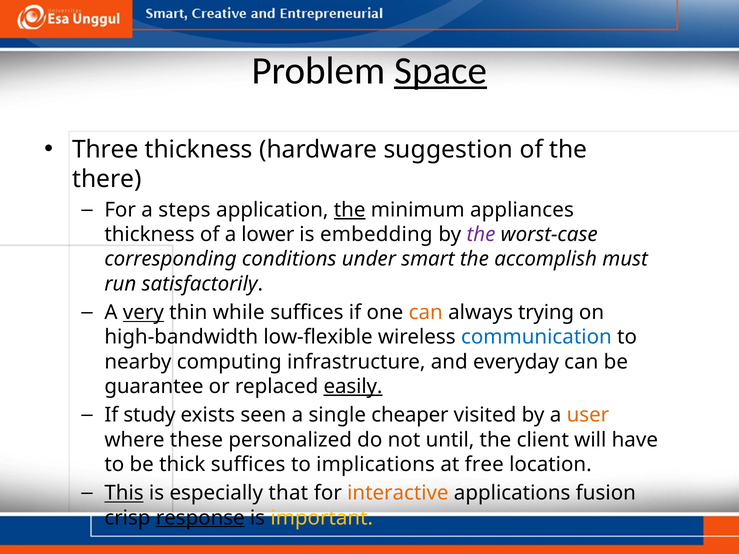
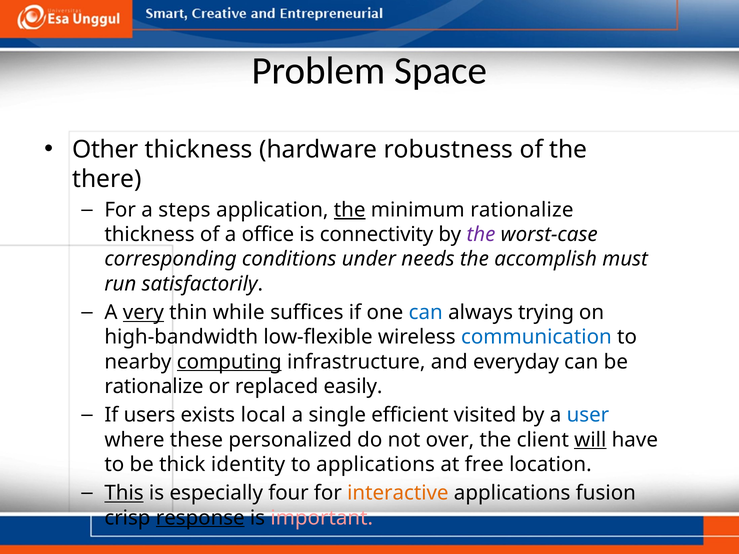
Space underline: present -> none (441, 71)
Three: Three -> Other (105, 150)
suggestion: suggestion -> robustness (448, 150)
minimum appliances: appliances -> rationalize (522, 210)
lower: lower -> office (268, 235)
embedding: embedding -> connectivity (376, 235)
smart: smart -> needs (428, 259)
can colour: orange -> blue (426, 313)
computing underline: none -> present (229, 362)
guarantee: guarantee -> rationalize (154, 387)
easily underline: present -> none (353, 387)
study: study -> users (150, 415)
seen: seen -> local (263, 415)
cheaper: cheaper -> efficient (410, 415)
user colour: orange -> blue (588, 415)
until: until -> over (450, 440)
will underline: none -> present (590, 440)
thick suffices: suffices -> identity (248, 465)
to implications: implications -> applications (376, 465)
that: that -> four (288, 493)
important colour: yellow -> pink (322, 518)
